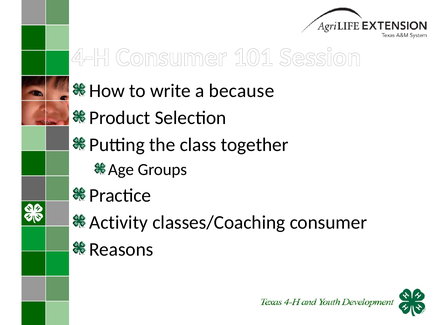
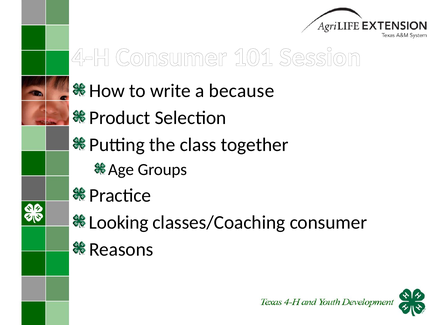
Activity: Activity -> Looking (119, 222)
